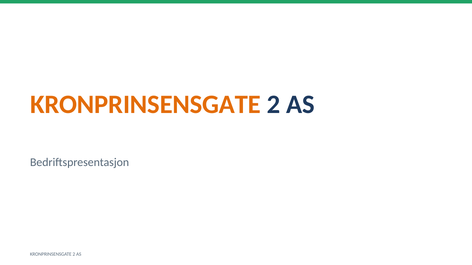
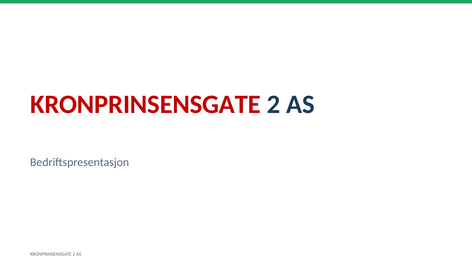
KRONPRINSENSGATE colour: orange -> red (145, 105)
